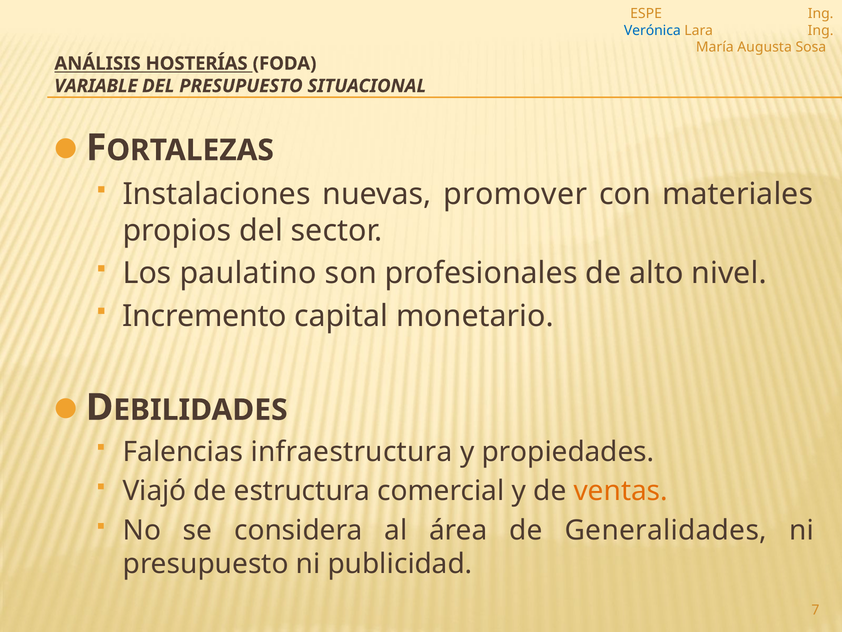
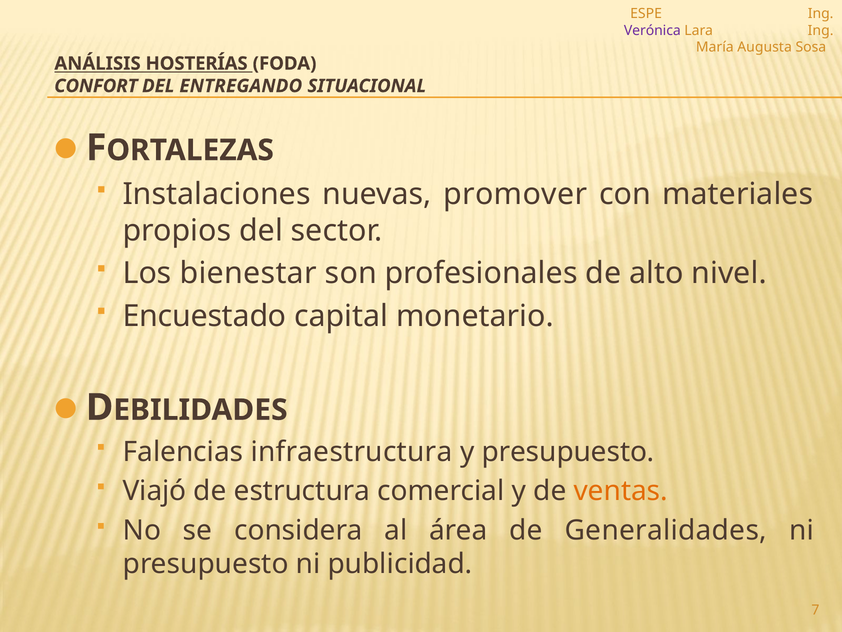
Verónica colour: blue -> purple (652, 30)
VARIABLE: VARIABLE -> CONFORT (96, 86)
DEL PRESUPUESTO: PRESUPUESTO -> ENTREGANDO (241, 86)
paulatino: paulatino -> bienestar (248, 273)
Incremento: Incremento -> Encuestado (205, 316)
y propiedades: propiedades -> presupuesto (568, 451)
